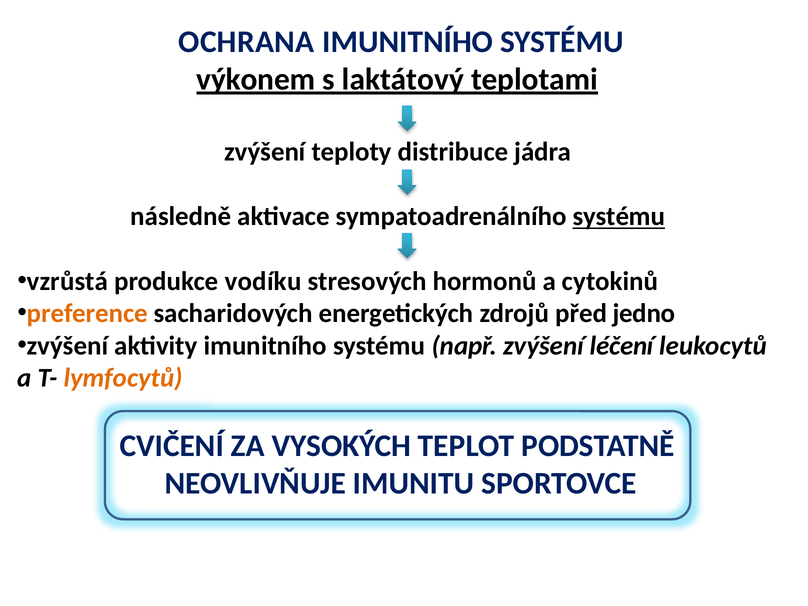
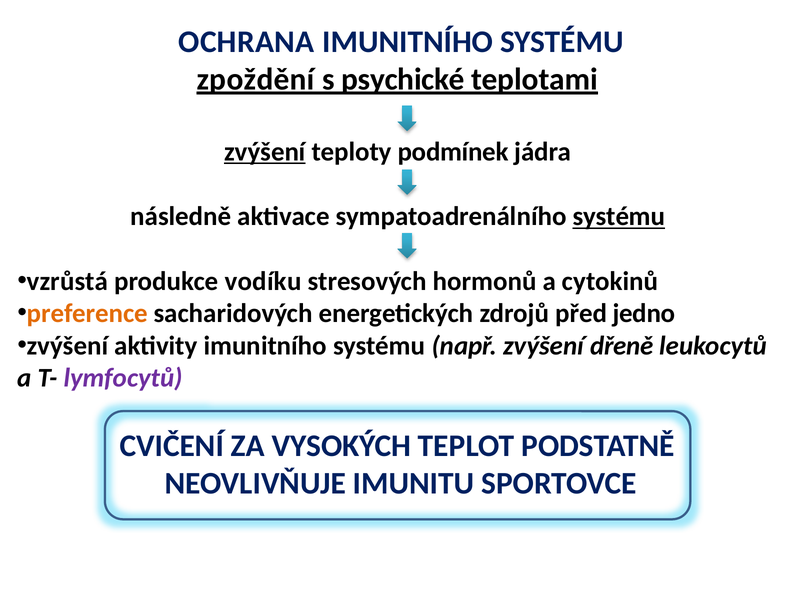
výkonem: výkonem -> zpoždění (256, 79)
laktátový: laktátový -> psychické (403, 79)
zvýšení underline: none -> present (265, 152)
distribuce: distribuce -> podmínek (453, 152)
léčení: léčení -> dřeně (622, 346)
lymfocytů colour: orange -> purple (123, 378)
